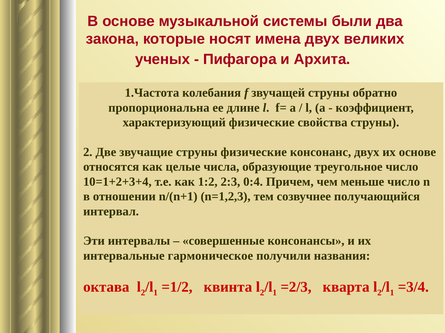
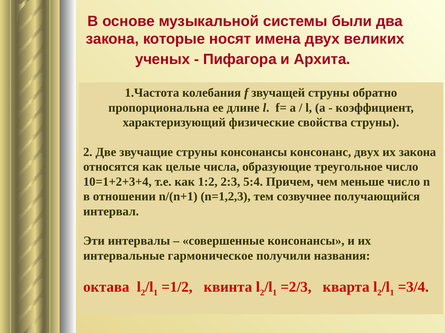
струны физические: физические -> консонансы (254, 152)
их основе: основе -> закона (418, 152)
0:4: 0:4 -> 5:4 (253, 182)
